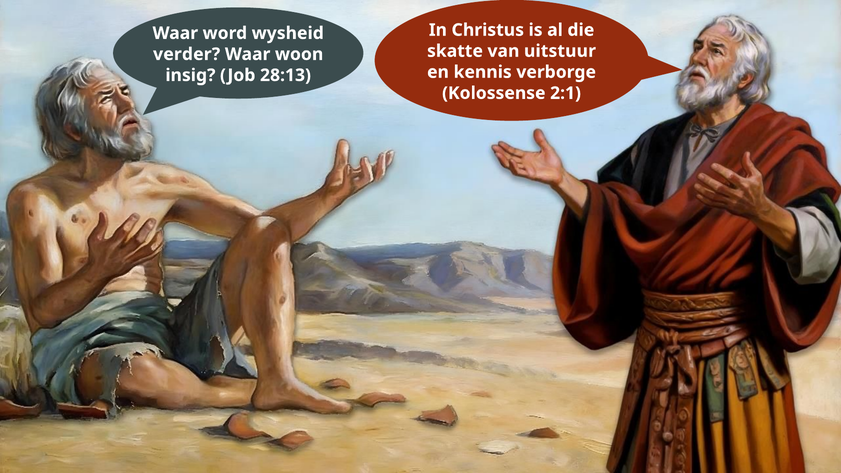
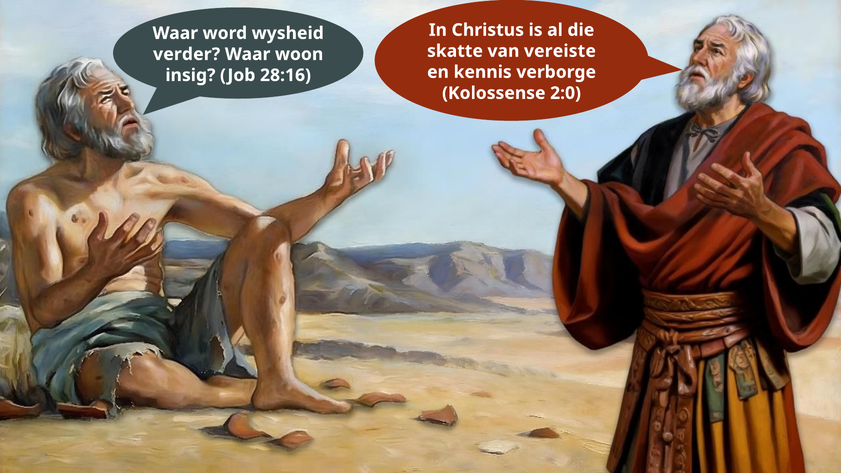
uitstuur: uitstuur -> vereiste (560, 51)
28:13: 28:13 -> 28:16 (286, 75)
2:1: 2:1 -> 2:0 (566, 93)
